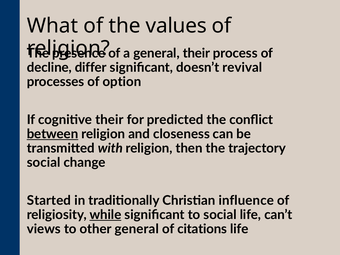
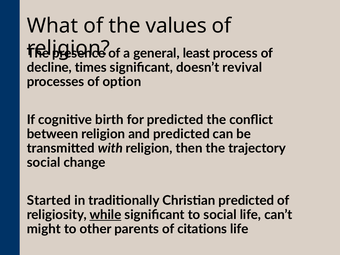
general their: their -> least (196, 53)
differ: differ -> times (91, 68)
cognitive their: their -> birth (109, 120)
between underline: present -> none (52, 134)
and closeness: closeness -> predicted (181, 134)
Christian influence: influence -> predicted (246, 200)
views: views -> might (44, 229)
other general: general -> parents (137, 229)
